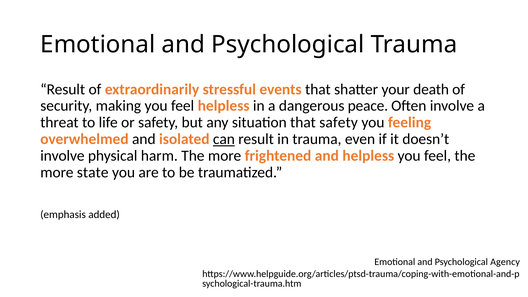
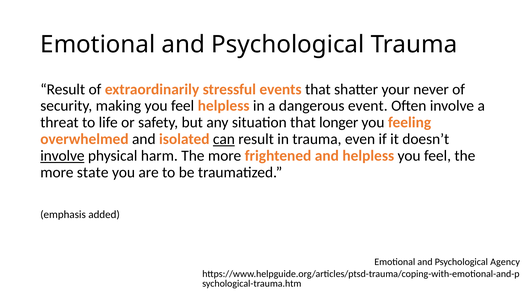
death: death -> never (431, 89)
peace: peace -> event (368, 106)
that safety: safety -> longer (339, 123)
involve underline: none -> present (62, 156)
